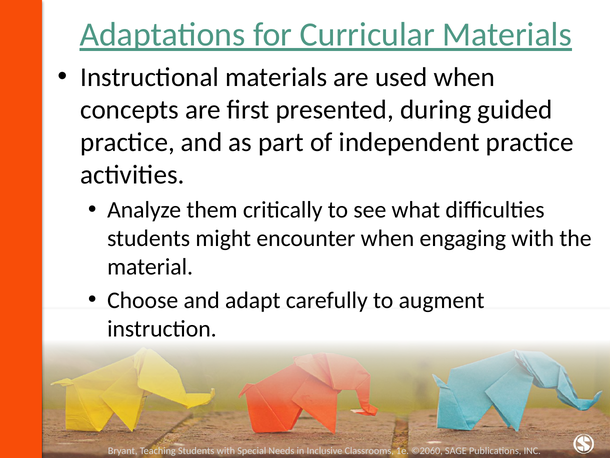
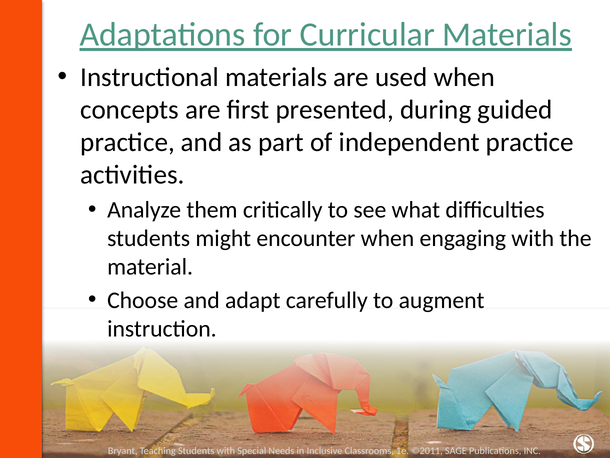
©2060: ©2060 -> ©2011 (427, 450)
